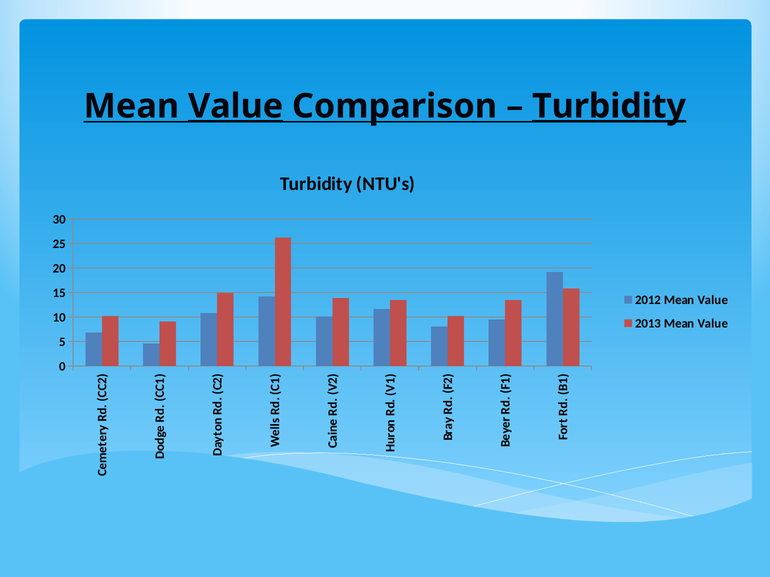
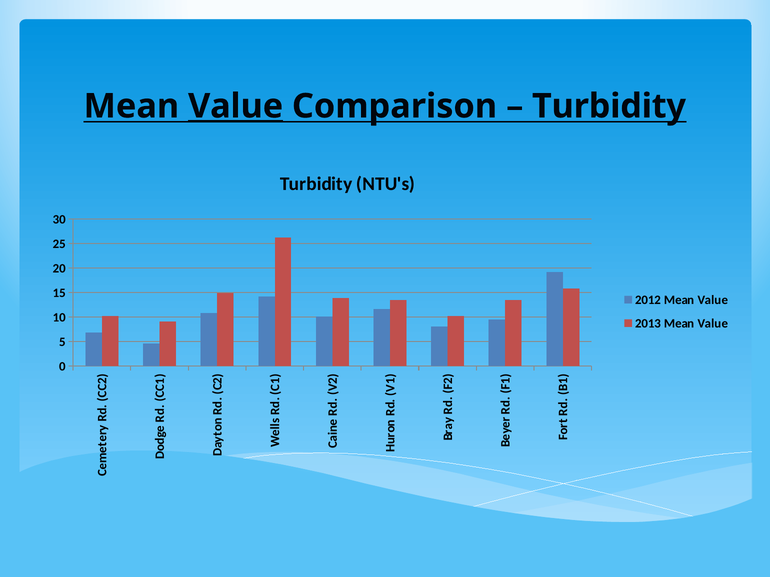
Turbidity underline: present -> none (609, 106)
